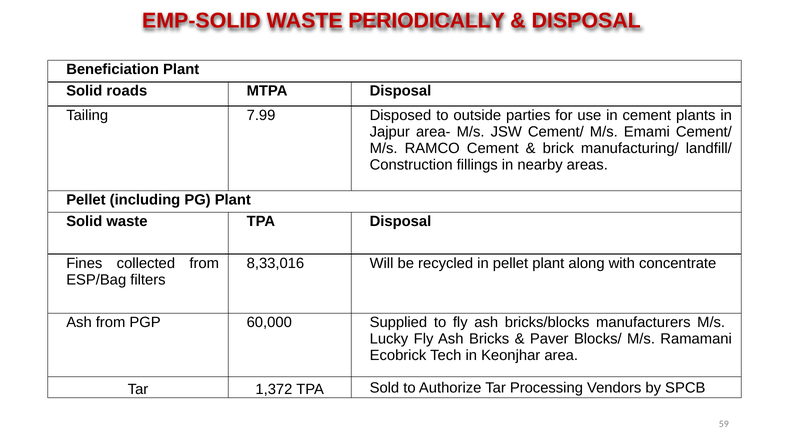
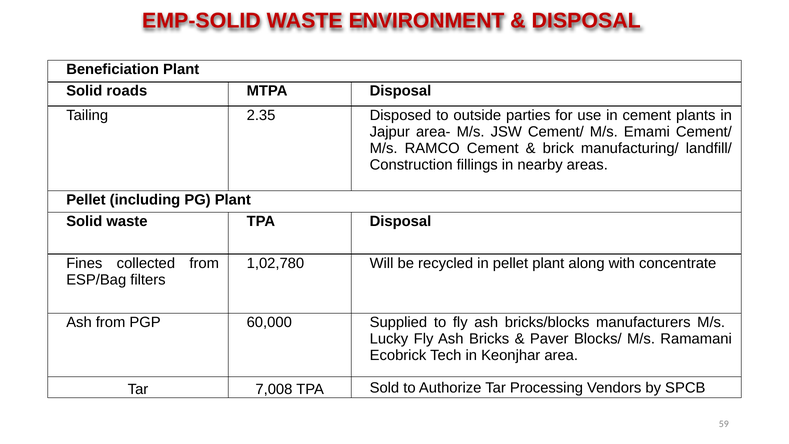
PERIODICALLY: PERIODICALLY -> ENVIRONMENT (427, 21)
7.99: 7.99 -> 2.35 (261, 115)
8,33,016: 8,33,016 -> 1,02,780 (275, 263)
1,372: 1,372 -> 7,008 (274, 389)
